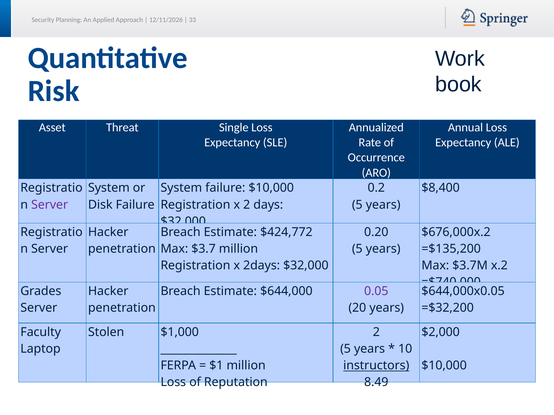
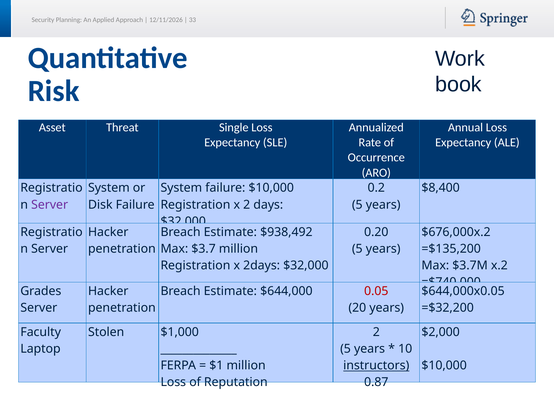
$424,772: $424,772 -> $938,492 (286, 232)
0.05 colour: purple -> red (376, 292)
8.49: 8.49 -> 0.87 (376, 383)
